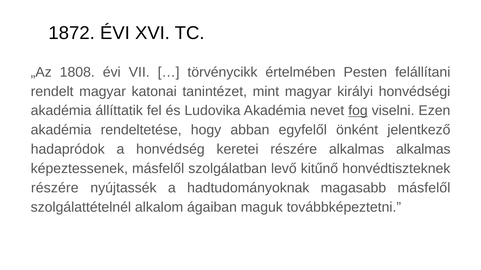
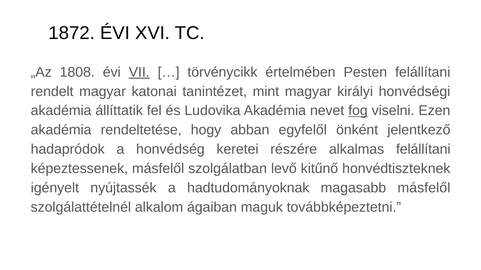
VII underline: none -> present (139, 72)
alkalmas alkalmas: alkalmas -> felállítani (423, 150)
részére: részére -> igényelt (55, 188)
